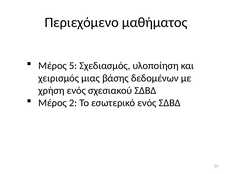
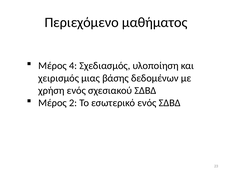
5: 5 -> 4 (73, 66)
